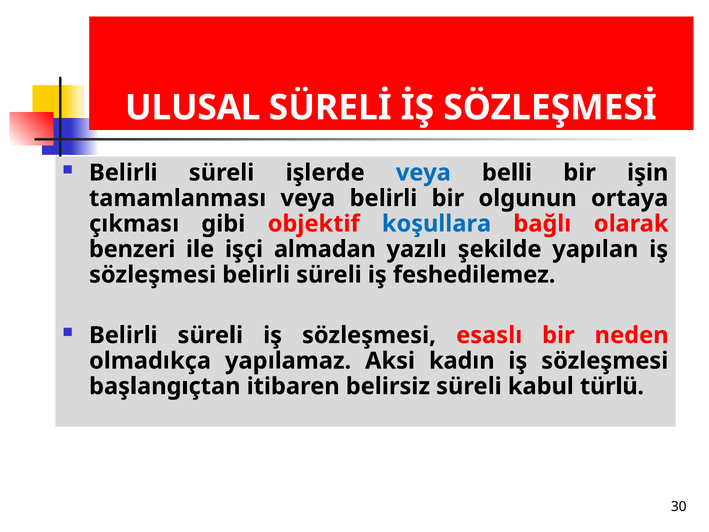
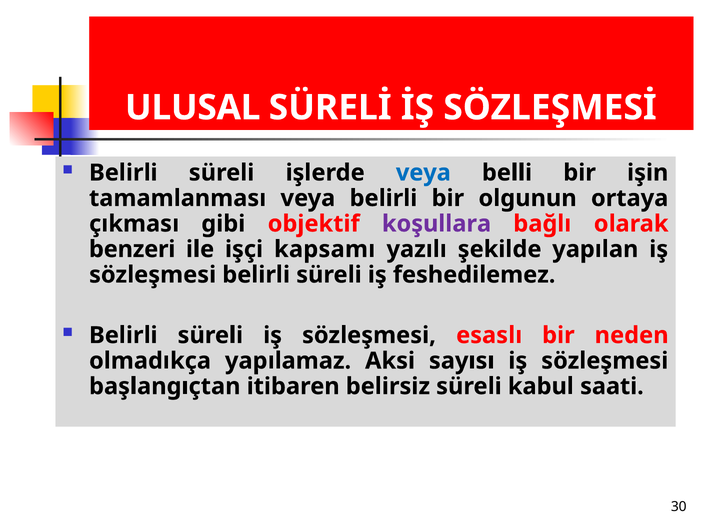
koşullara colour: blue -> purple (437, 224)
almadan: almadan -> kapsamı (325, 249)
kadın: kadın -> sayısı (462, 361)
türlü: türlü -> saati (612, 386)
